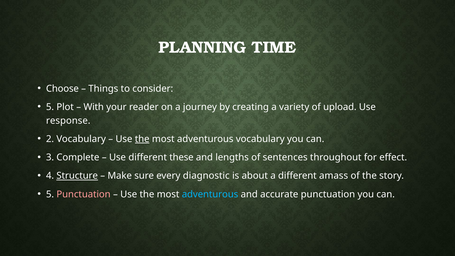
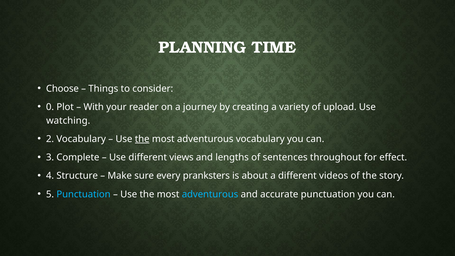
5: 5 -> 0 (50, 107)
response: response -> watching (68, 121)
these: these -> views (181, 157)
Structure underline: present -> none (77, 176)
diagnostic: diagnostic -> pranksters (206, 176)
amass: amass -> videos (334, 176)
Punctuation colour: pink -> light blue (84, 194)
